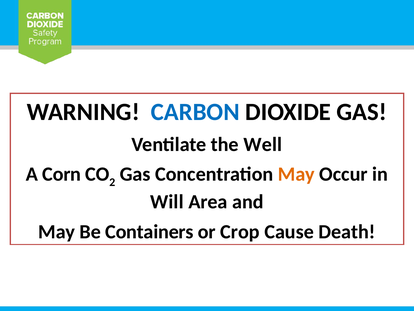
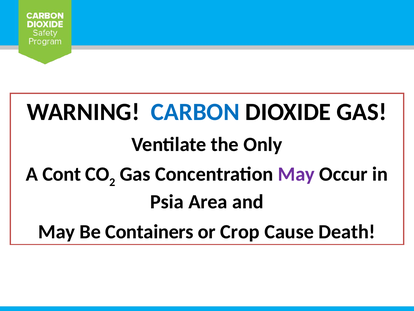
Well: Well -> Only (263, 144)
Corn: Corn -> Cont (62, 174)
May colour: orange -> purple (296, 174)
Will: Will -> Psia (167, 202)
